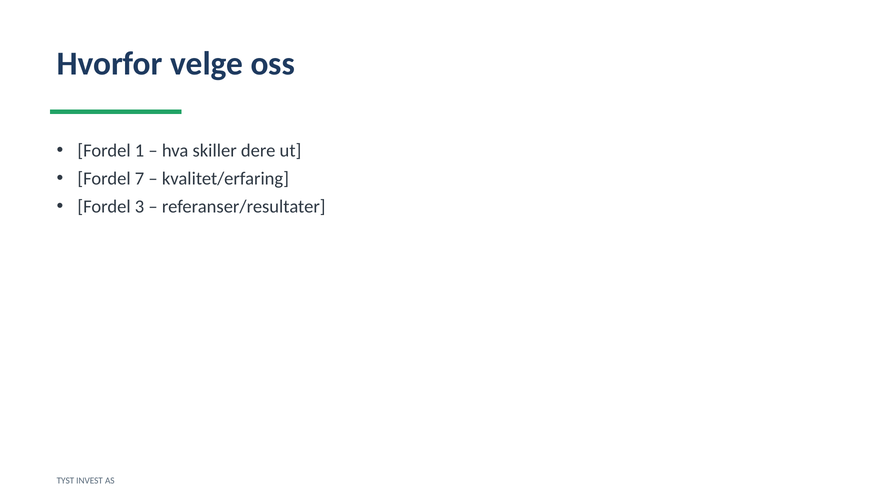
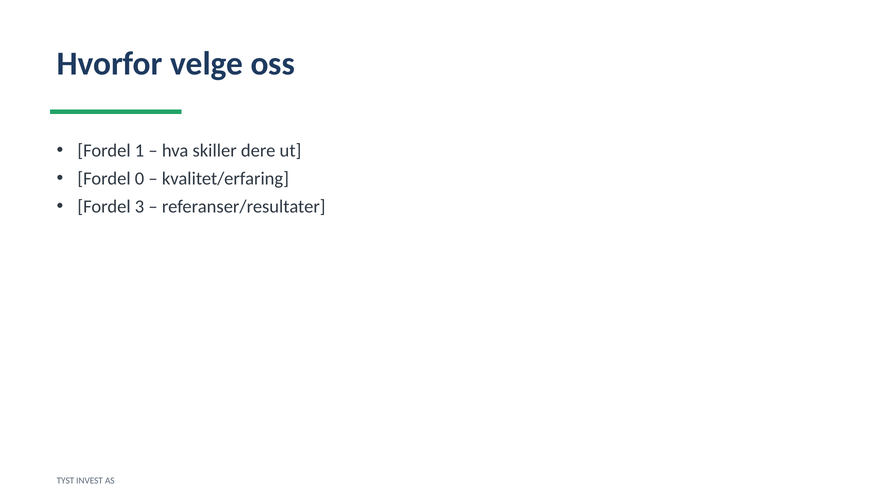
7: 7 -> 0 (140, 179)
